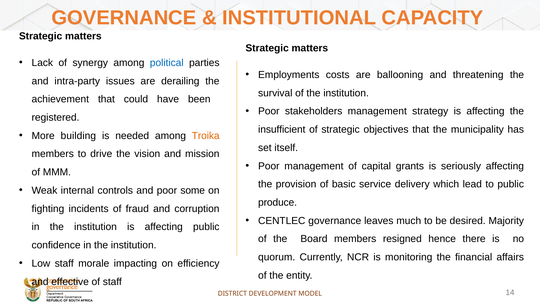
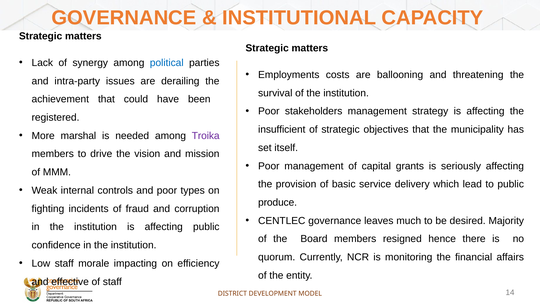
building: building -> marshal (78, 136)
Troika colour: orange -> purple (206, 136)
some: some -> types (193, 190)
